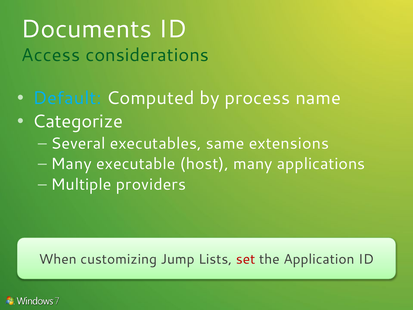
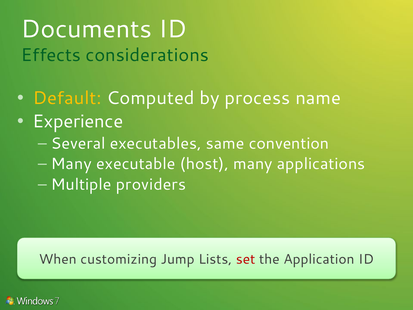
Access: Access -> Effects (51, 55)
Default colour: light blue -> yellow (67, 98)
Categorize: Categorize -> Experience (78, 121)
extensions: extensions -> convention (289, 143)
